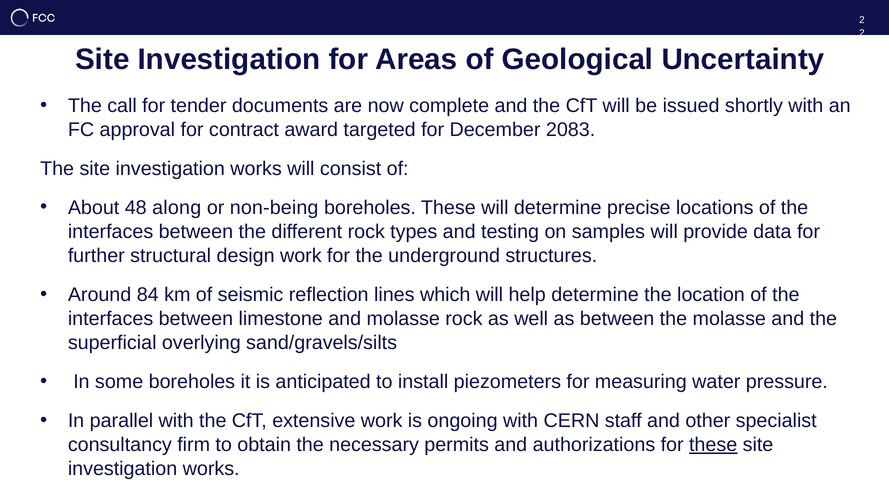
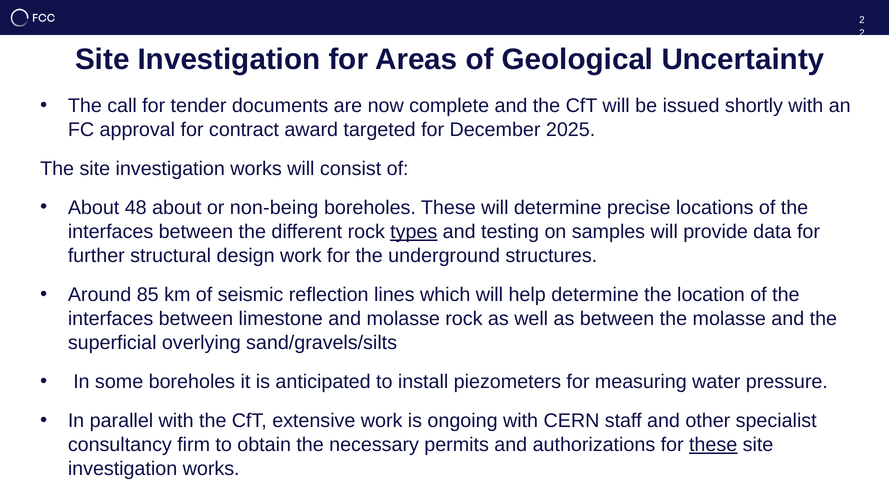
2083: 2083 -> 2025 (571, 130)
48 along: along -> about (177, 208)
types underline: none -> present (414, 232)
84: 84 -> 85 (148, 295)
